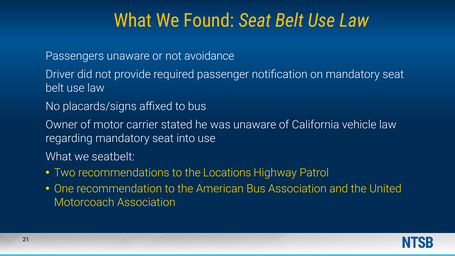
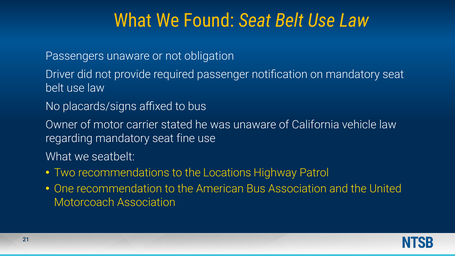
avoidance: avoidance -> obligation (209, 56)
into: into -> fine (186, 138)
